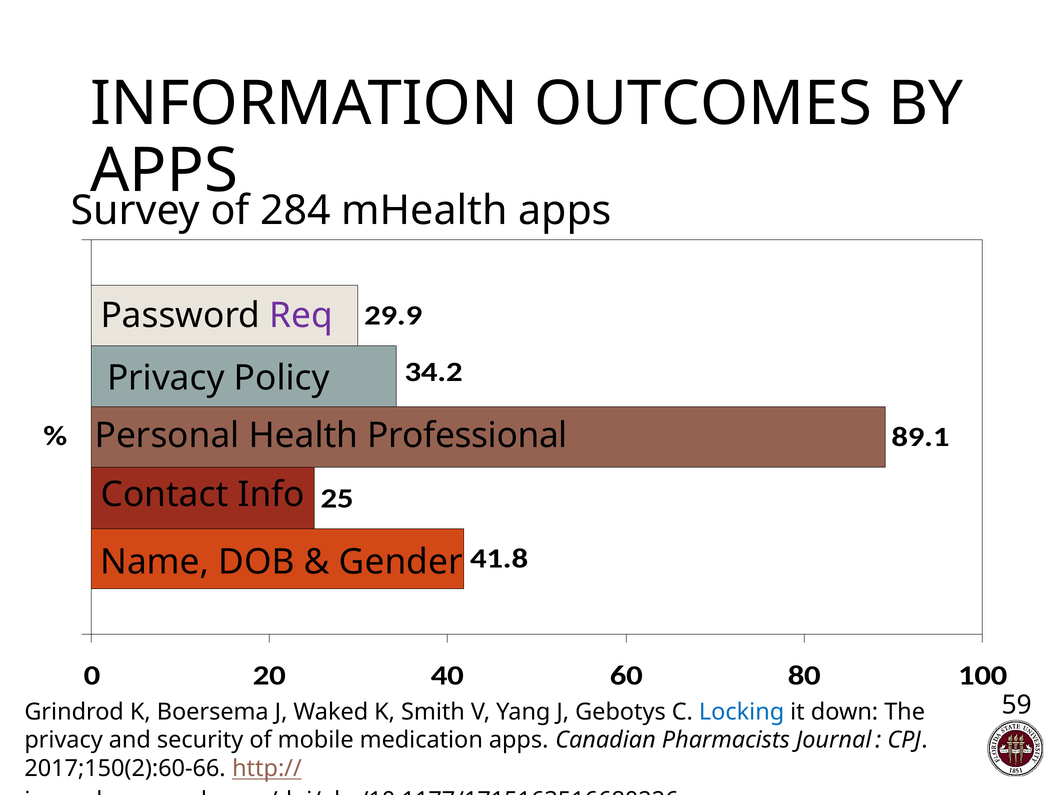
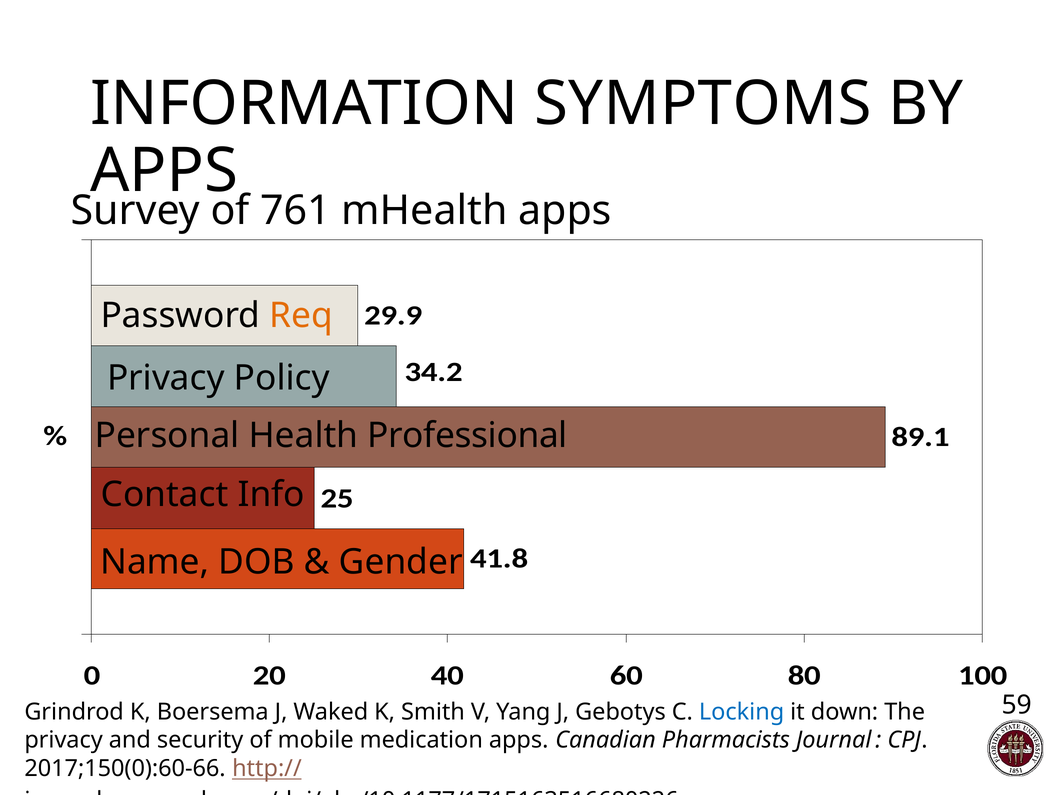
OUTCOMES: OUTCOMES -> SYMPTOMS (703, 104)
284: 284 -> 761 (296, 211)
Req colour: purple -> orange (301, 315)
2017;150(2):60-66: 2017;150(2):60-66 -> 2017;150(0):60-66 (125, 768)
